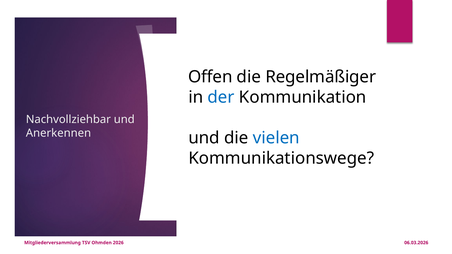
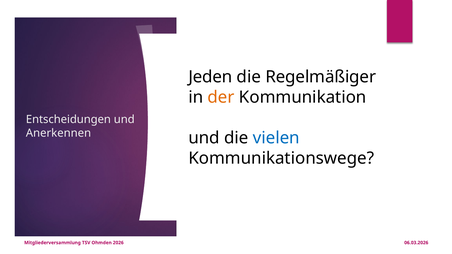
Offen: Offen -> Jeden (210, 77)
der colour: blue -> orange (221, 97)
Nachvollziehbar: Nachvollziehbar -> Entscheidungen (68, 120)
